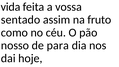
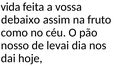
sentado: sentado -> debaixo (21, 20)
para: para -> levai (58, 45)
